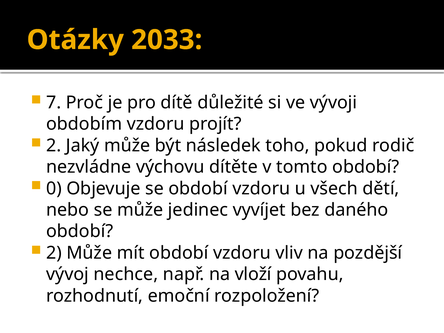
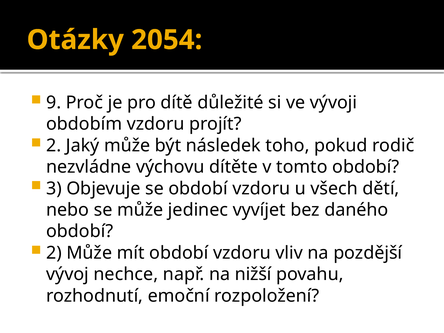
2033: 2033 -> 2054 (167, 40)
7: 7 -> 9 (54, 103)
0: 0 -> 3 (54, 188)
vloží: vloží -> nižší (253, 274)
